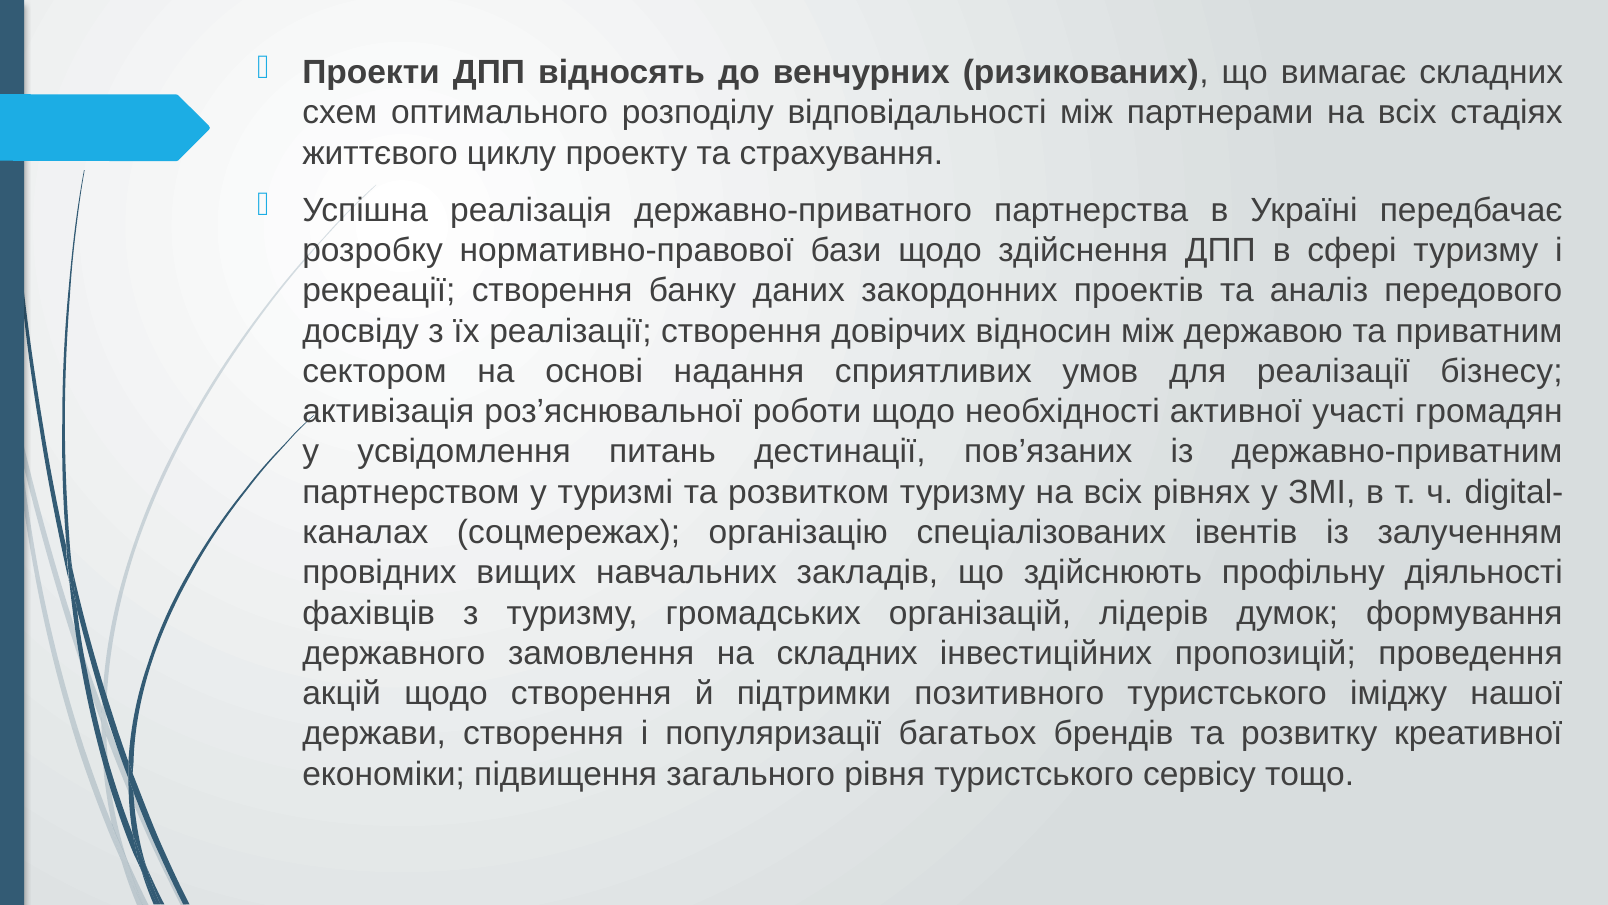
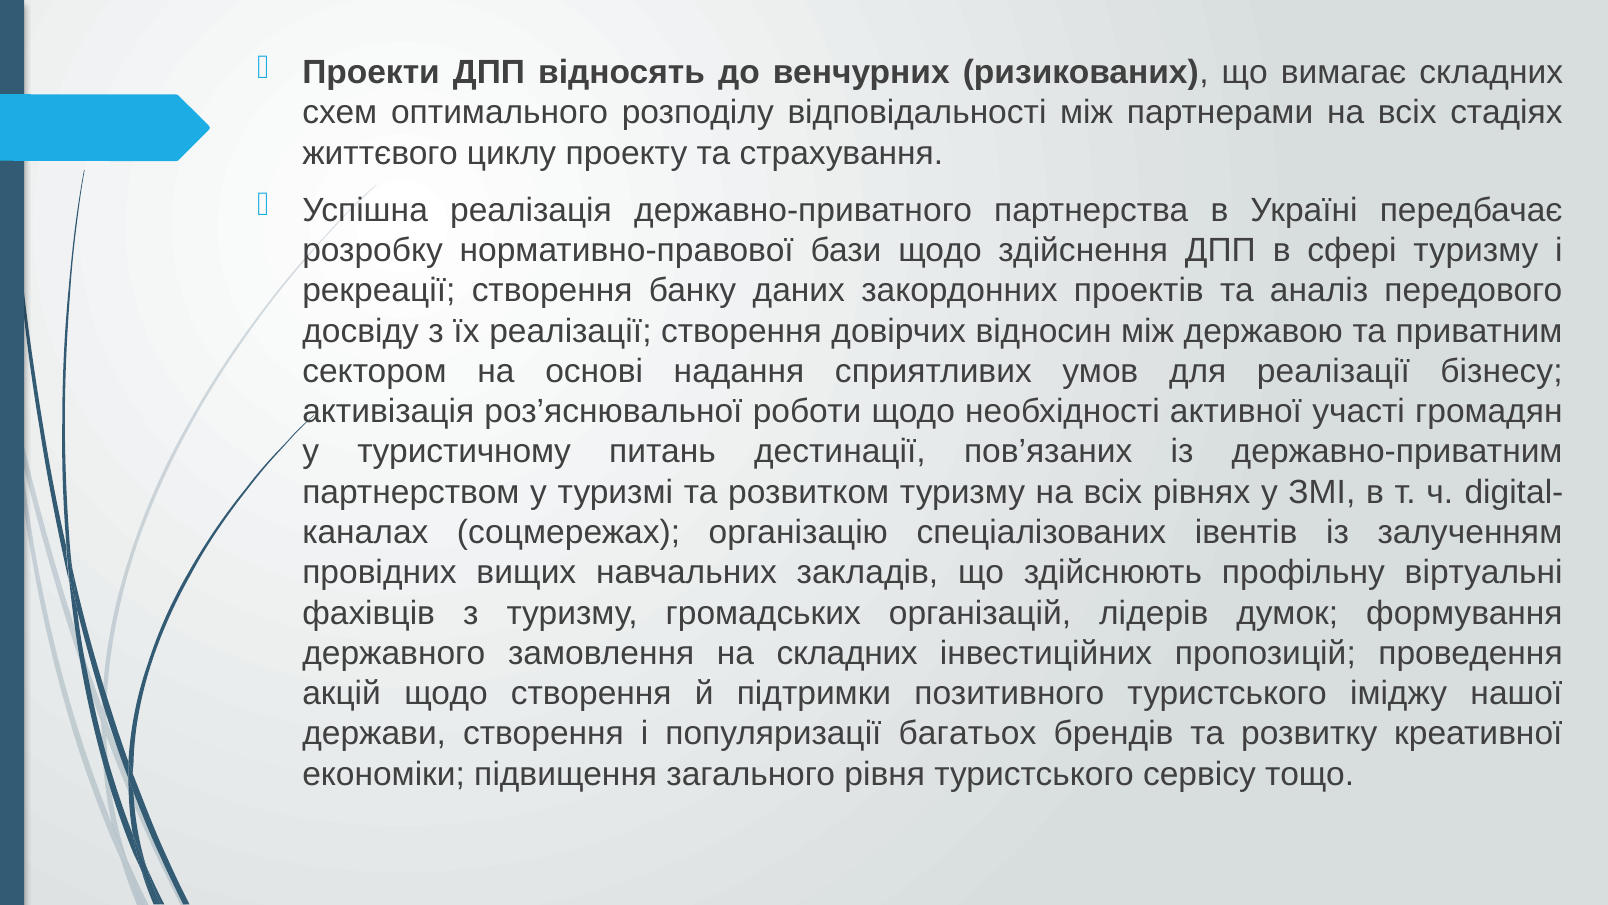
усвідомлення: усвідомлення -> туристичному (464, 452)
діяльності: діяльності -> віртуальні (1484, 572)
